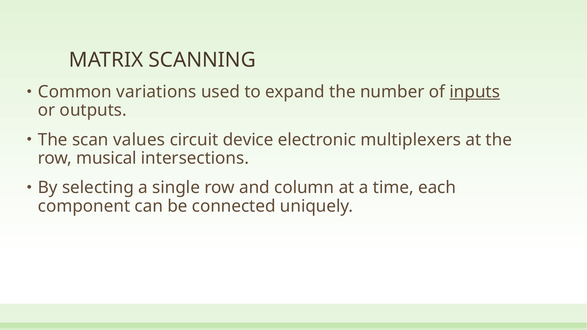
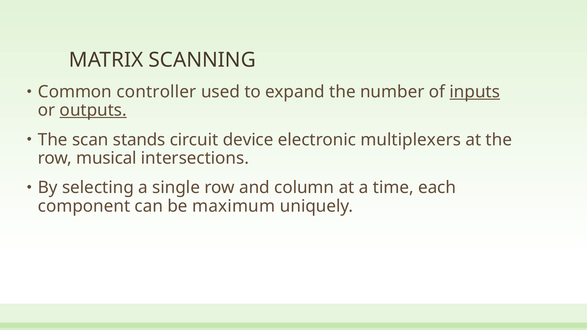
variations: variations -> controller (156, 92)
outputs underline: none -> present (93, 110)
values: values -> stands (139, 140)
connected: connected -> maximum (234, 206)
